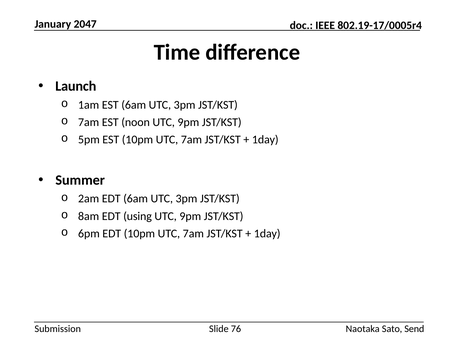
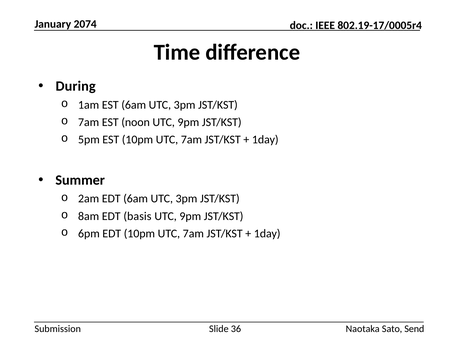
2047: 2047 -> 2074 (85, 24)
Launch: Launch -> During (76, 86)
using: using -> basis (137, 216)
76: 76 -> 36 (236, 328)
